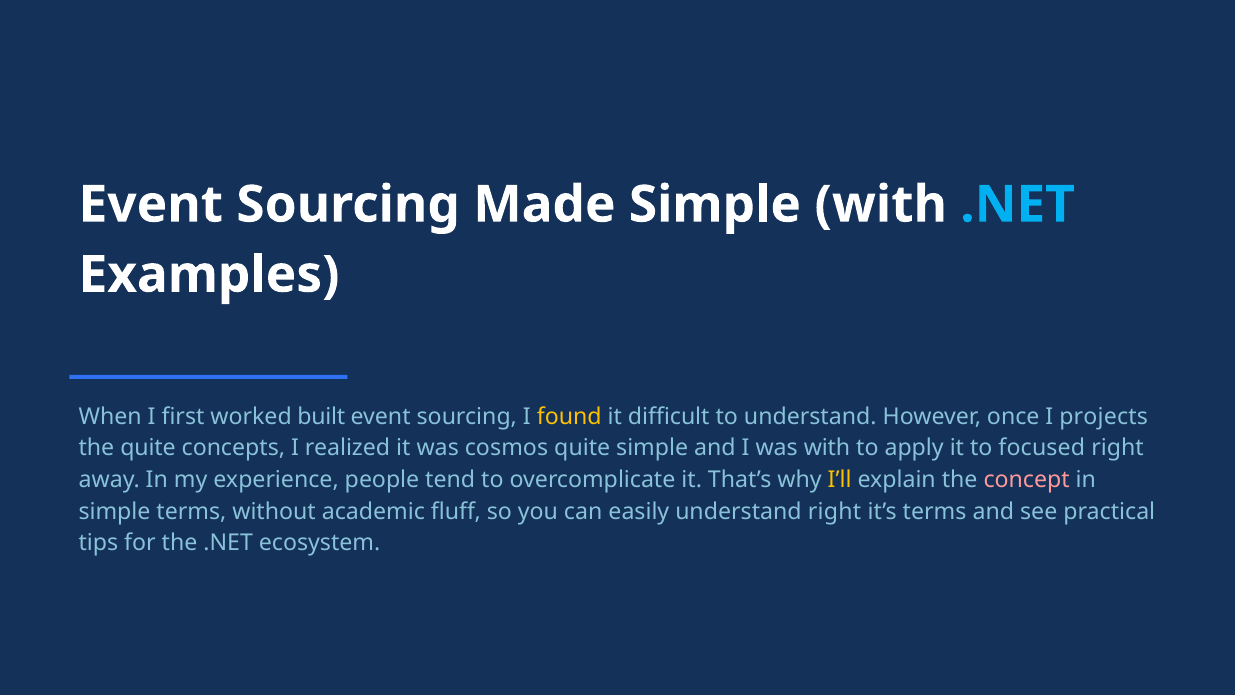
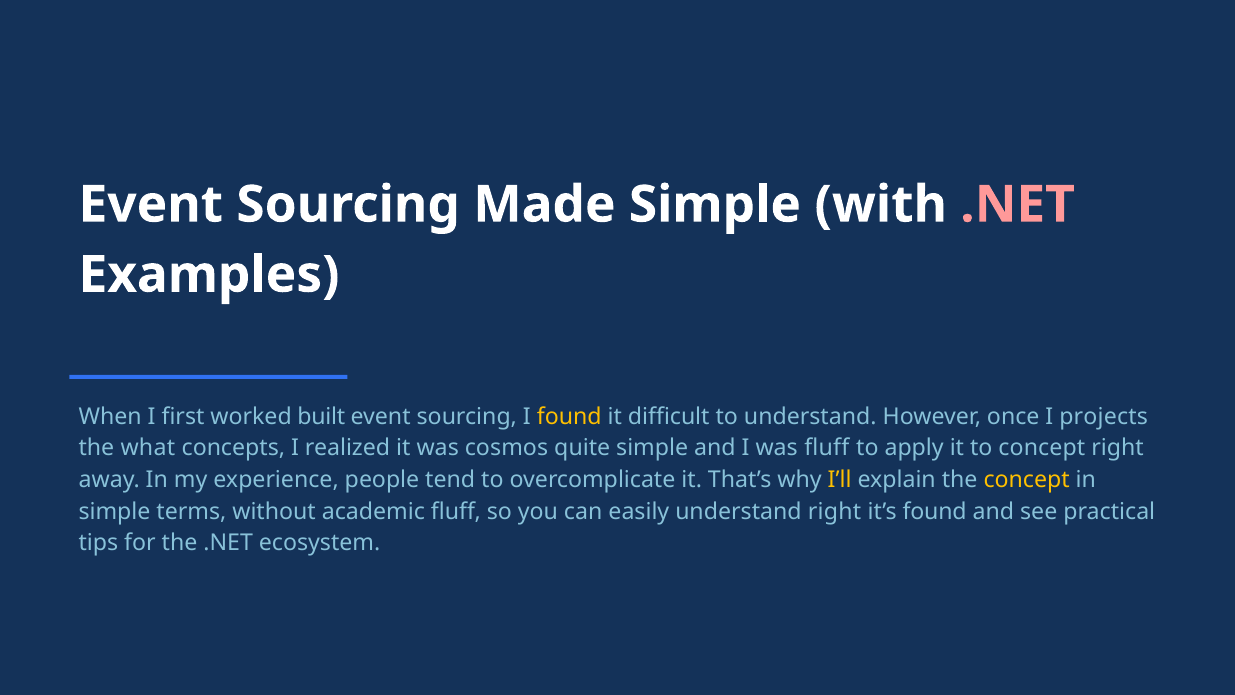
.NET colour: light blue -> pink (1018, 205)
the quite: quite -> what (148, 448)
was with: with -> fluff (827, 448)
to focused: focused -> concept (1042, 448)
concept colour: pink -> yellow (1027, 480)
it’s terms: terms -> found (935, 511)
